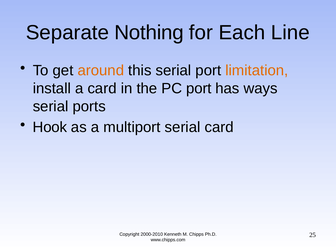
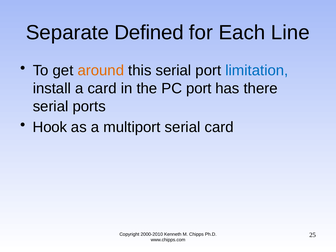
Nothing: Nothing -> Defined (149, 33)
limitation colour: orange -> blue (257, 70)
ways: ways -> there (261, 88)
